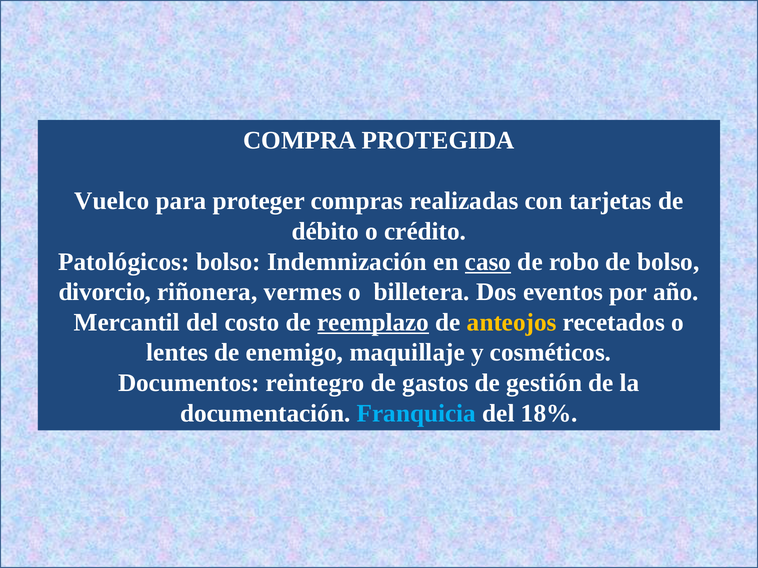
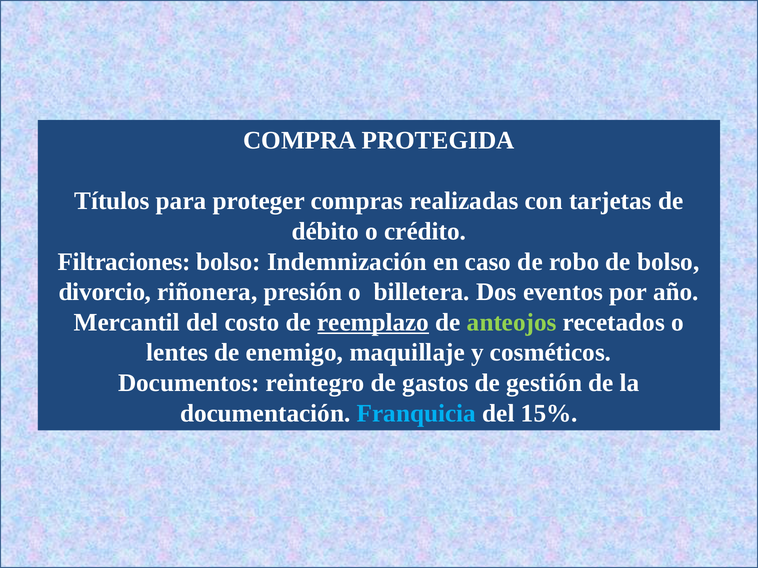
Vuelco: Vuelco -> Títulos (112, 201)
Patológicos: Patológicos -> Filtraciones (124, 262)
caso underline: present -> none (488, 262)
vermes: vermes -> presión (303, 292)
anteojos colour: yellow -> light green (512, 323)
18%: 18% -> 15% (549, 414)
